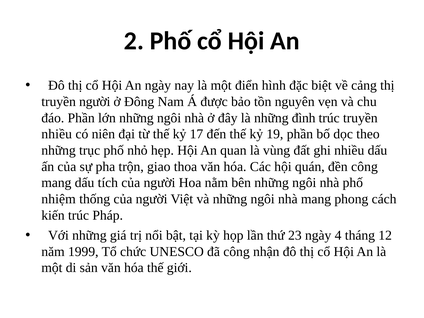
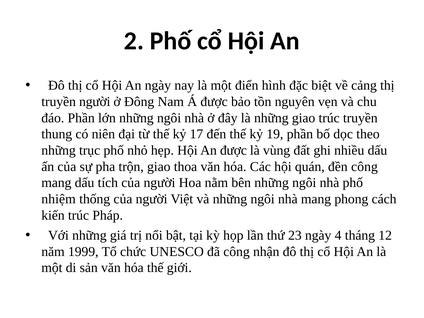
những đình: đình -> giao (304, 118)
nhiều: nhiều -> thung (57, 134)
An quan: quan -> được (233, 150)
